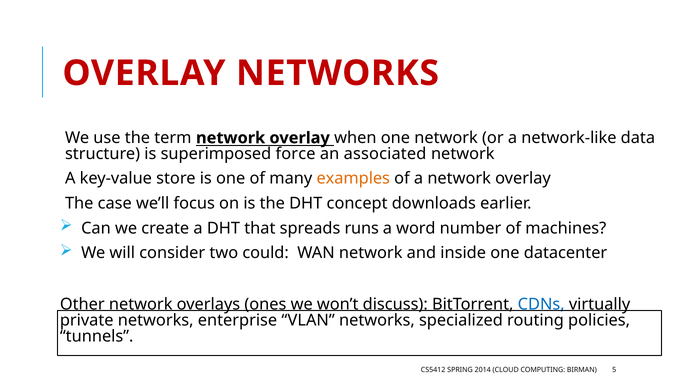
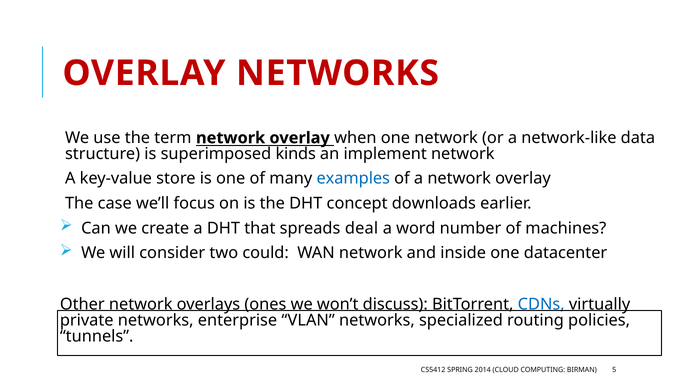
force: force -> kinds (296, 154)
associated: associated -> implement (385, 154)
examples colour: orange -> blue (353, 179)
runs: runs -> deal (362, 228)
